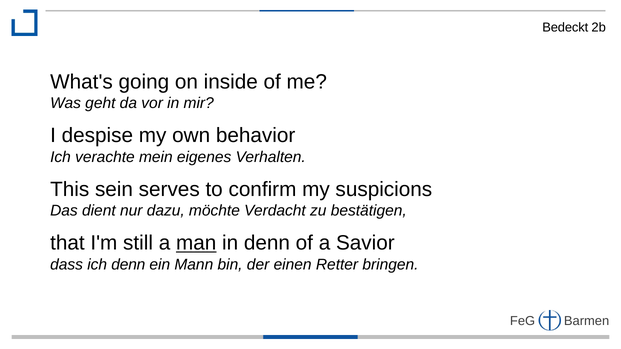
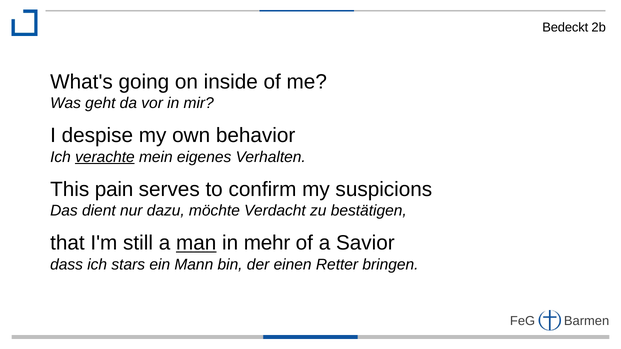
verachte underline: none -> present (105, 157)
sein: sein -> pain (114, 189)
in denn: denn -> mehr (267, 243)
ich denn: denn -> stars (128, 265)
